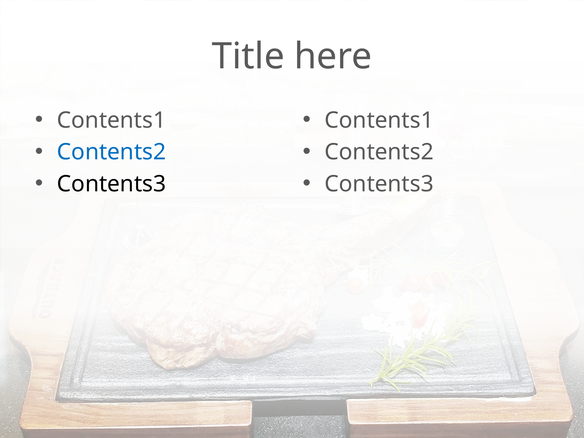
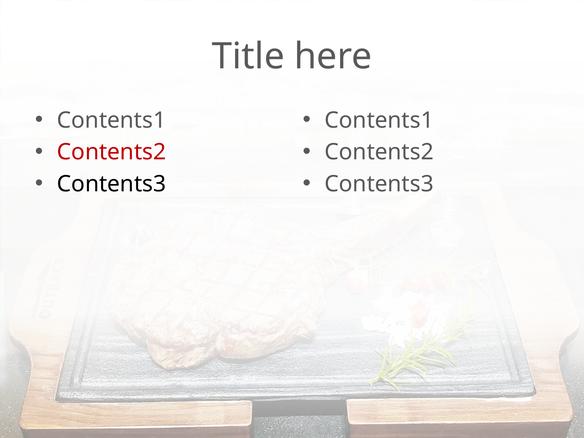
Contents2 colour: blue -> red (111, 152)
